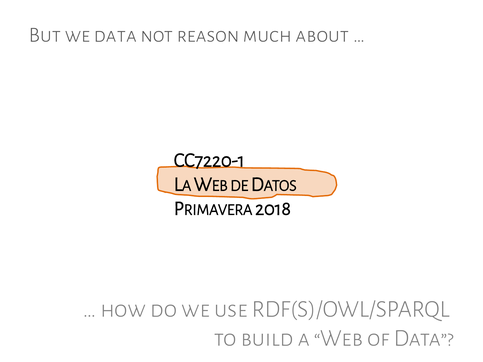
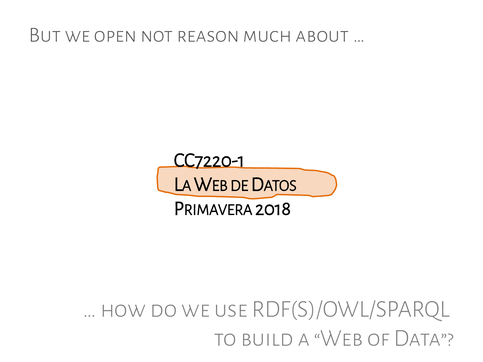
we data: data -> open (115, 35)
